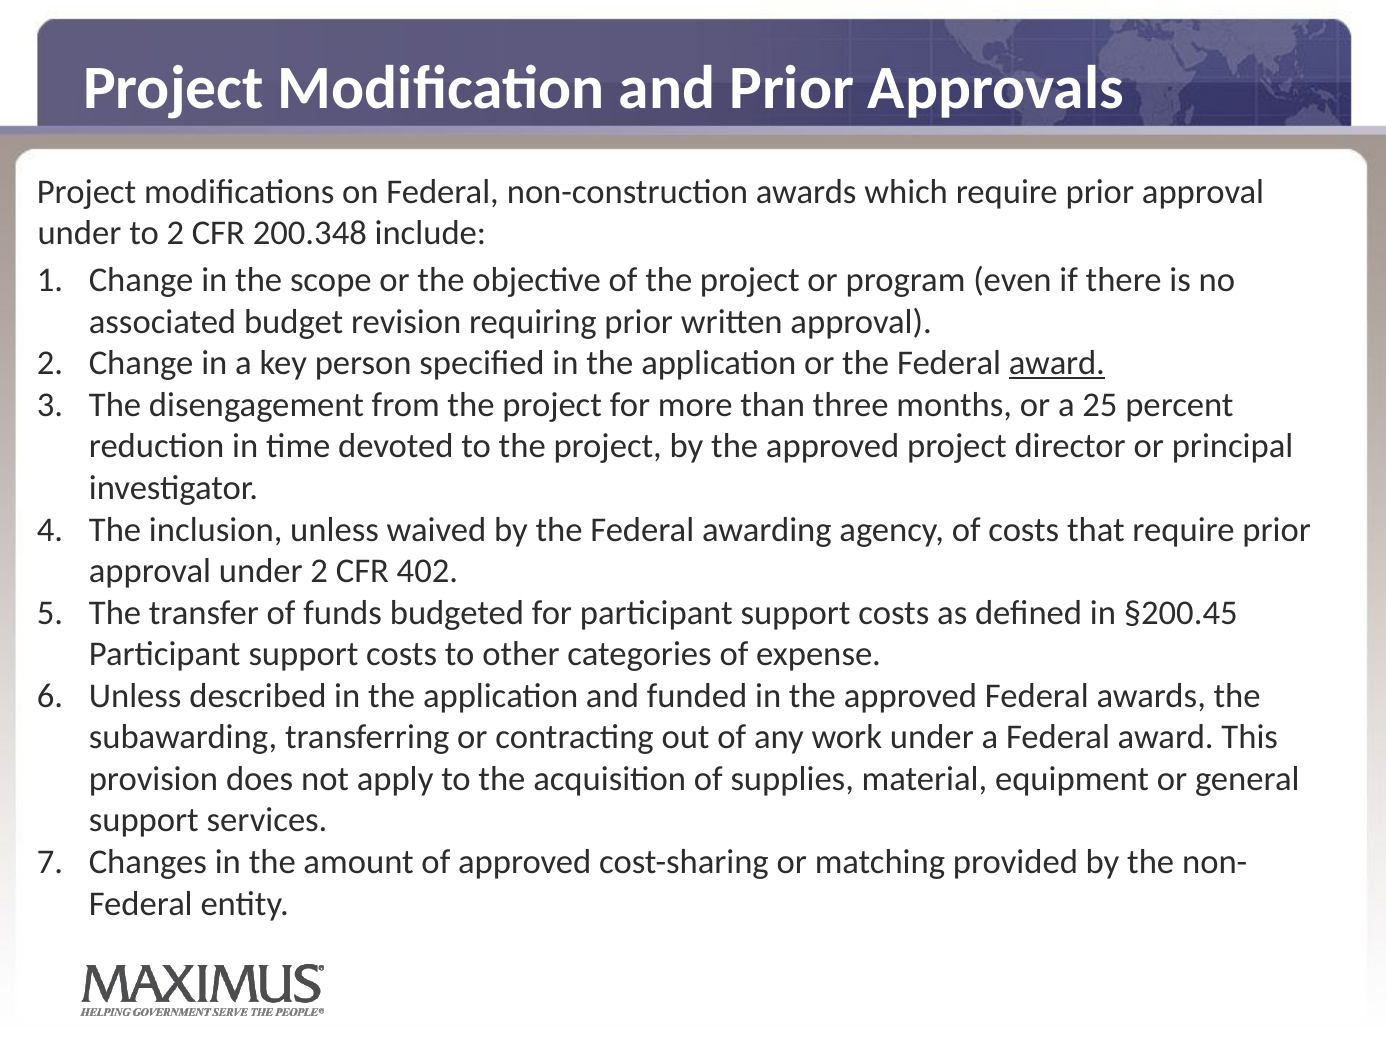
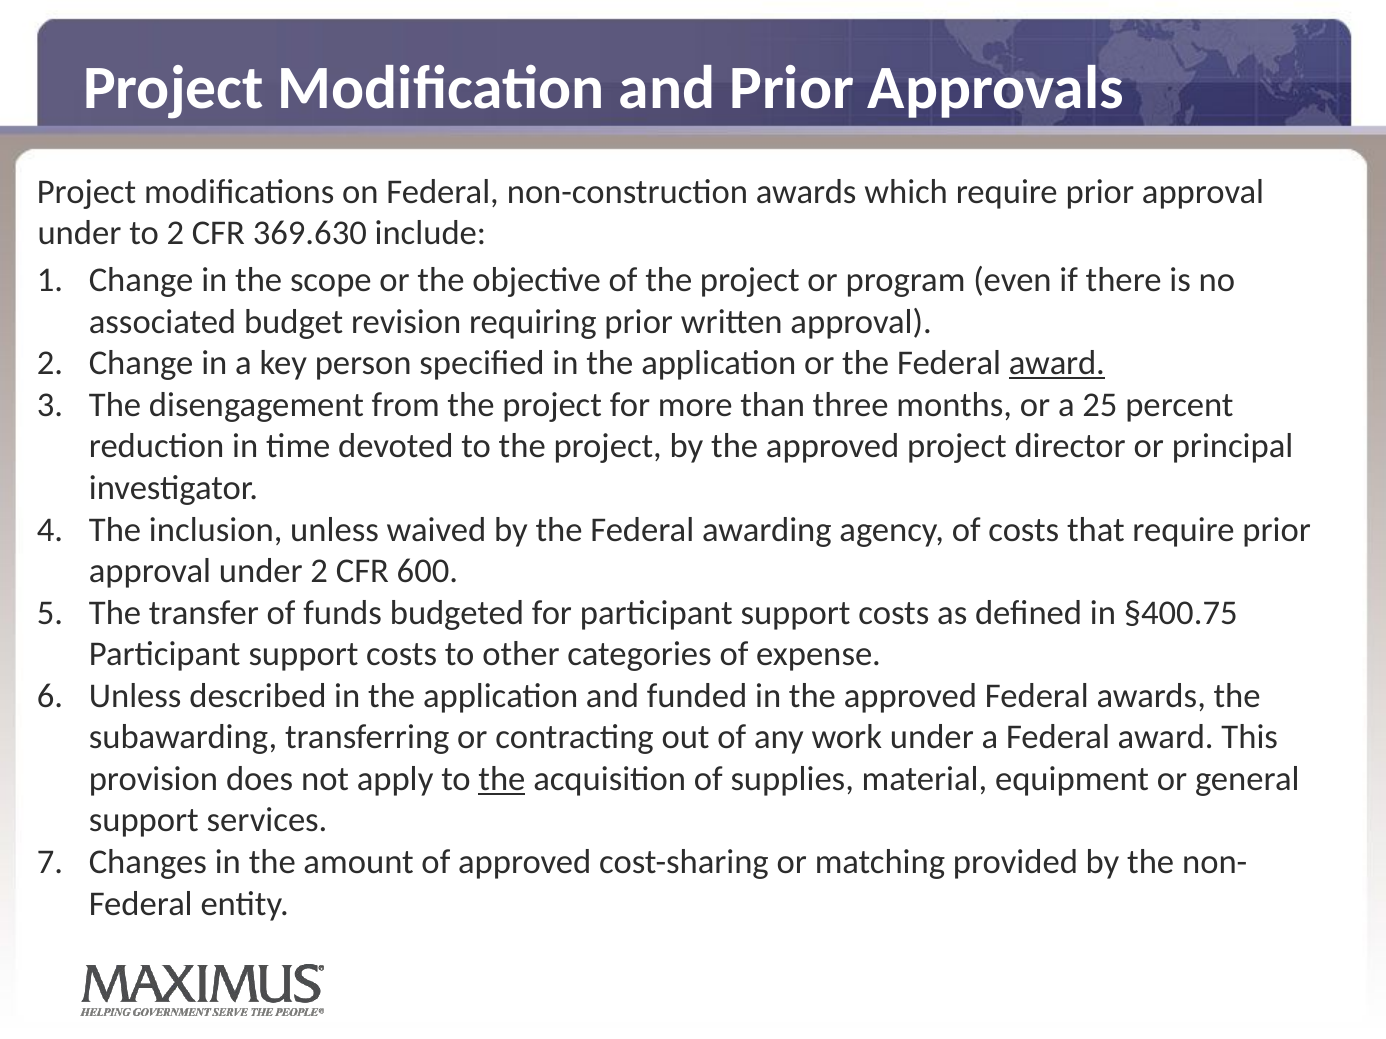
200.348: 200.348 -> 369.630 (310, 233)
402: 402 -> 600 (427, 571)
§200.45: §200.45 -> §400.75 (1181, 613)
the underline: none -> present (502, 779)
